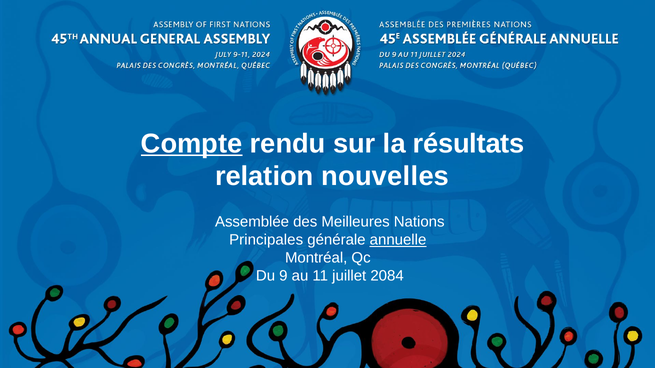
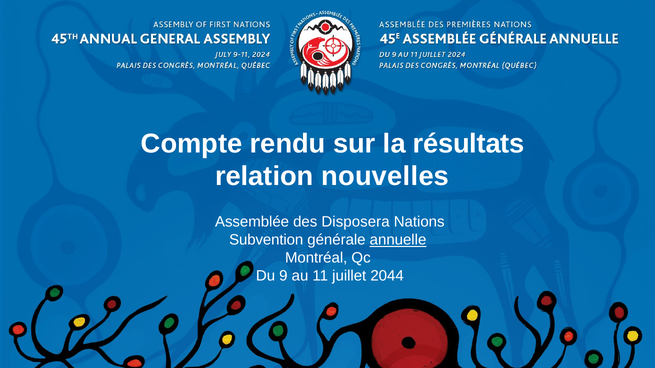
Compte underline: present -> none (192, 144)
Meilleures: Meilleures -> Disposera (356, 222)
Principales: Principales -> Subvention (266, 240)
2084: 2084 -> 2044 (387, 276)
